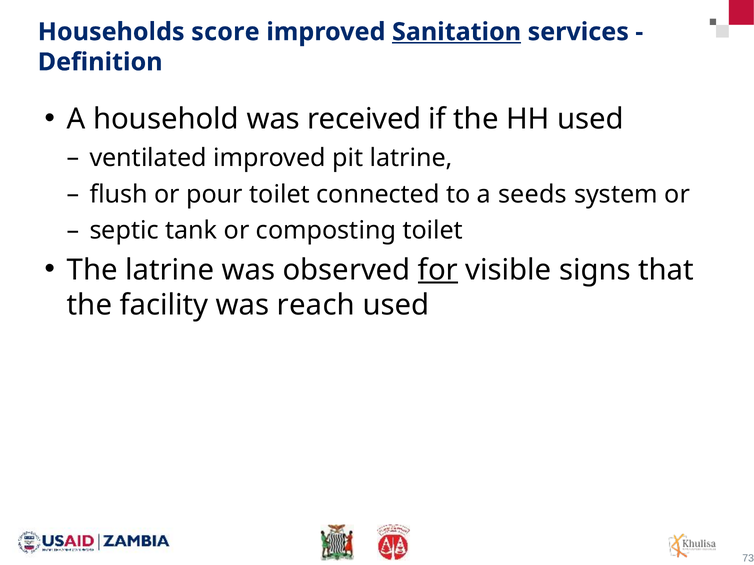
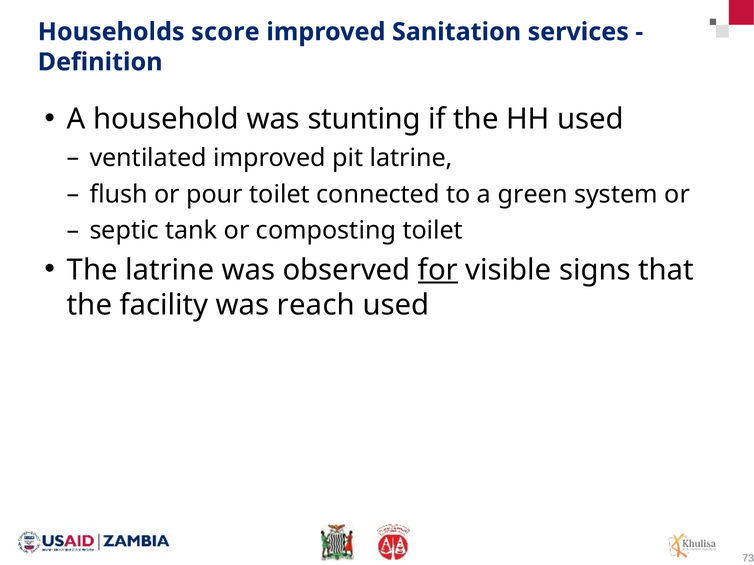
Sanitation underline: present -> none (457, 32)
received: received -> stunting (364, 119)
seeds: seeds -> green (533, 194)
